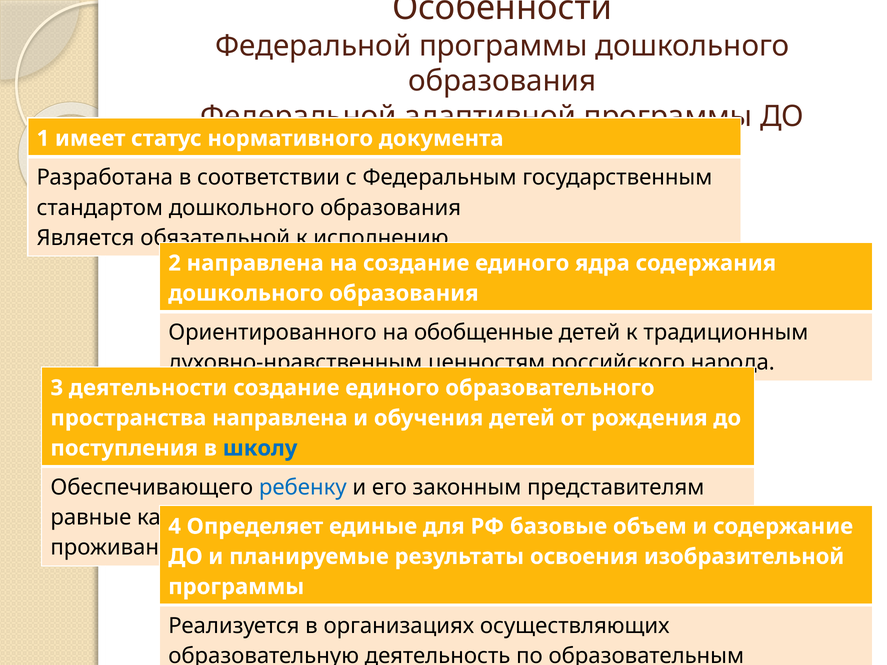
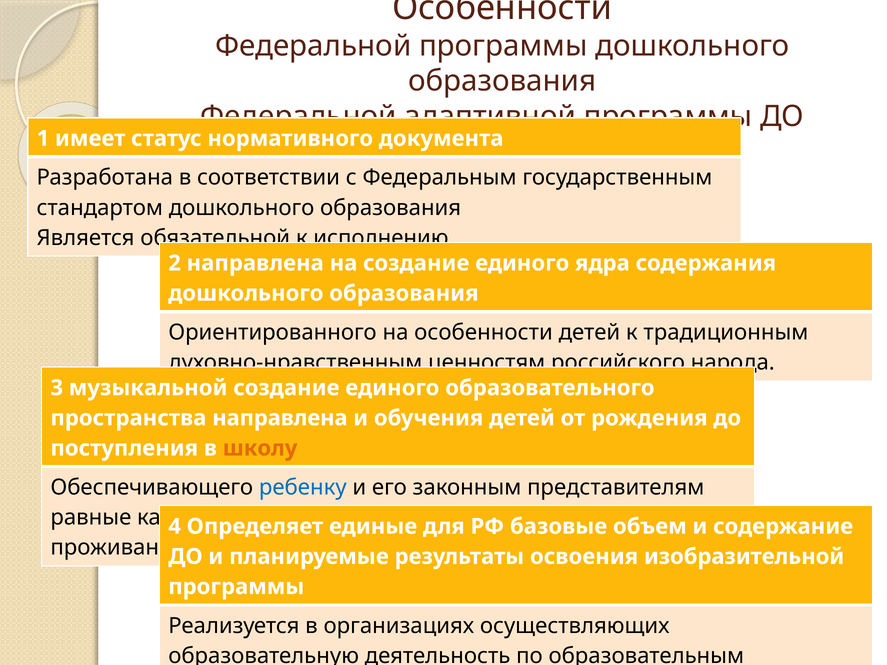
на обобщенные: обобщенные -> особенности (483, 333)
деятельности: деятельности -> музыкальной (148, 388)
школу colour: blue -> orange (260, 448)
